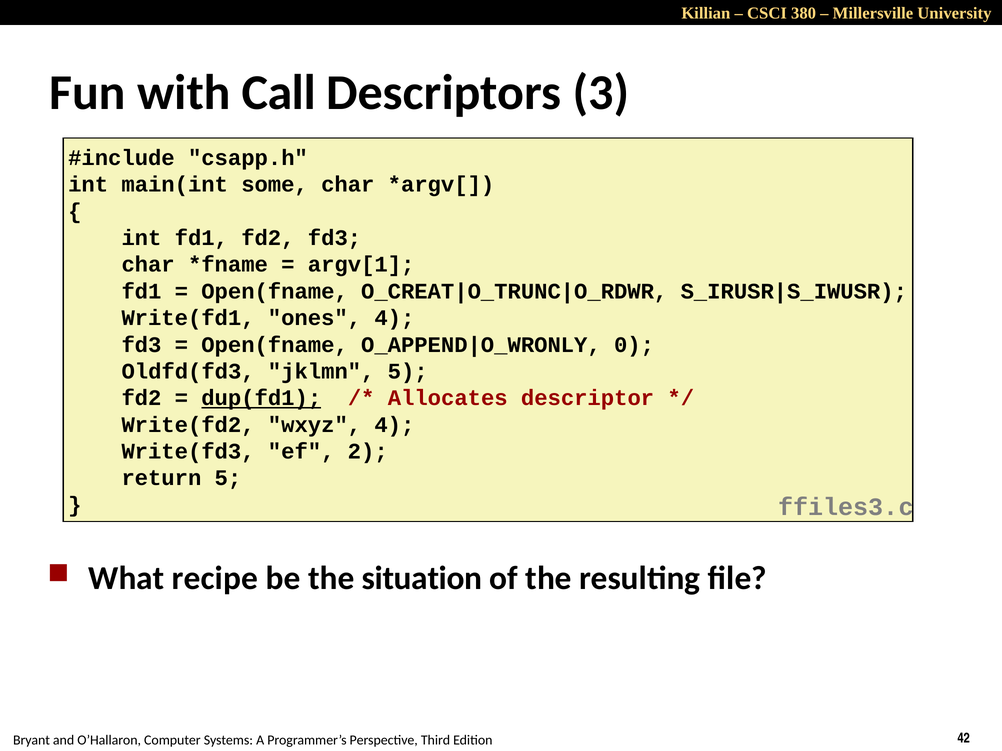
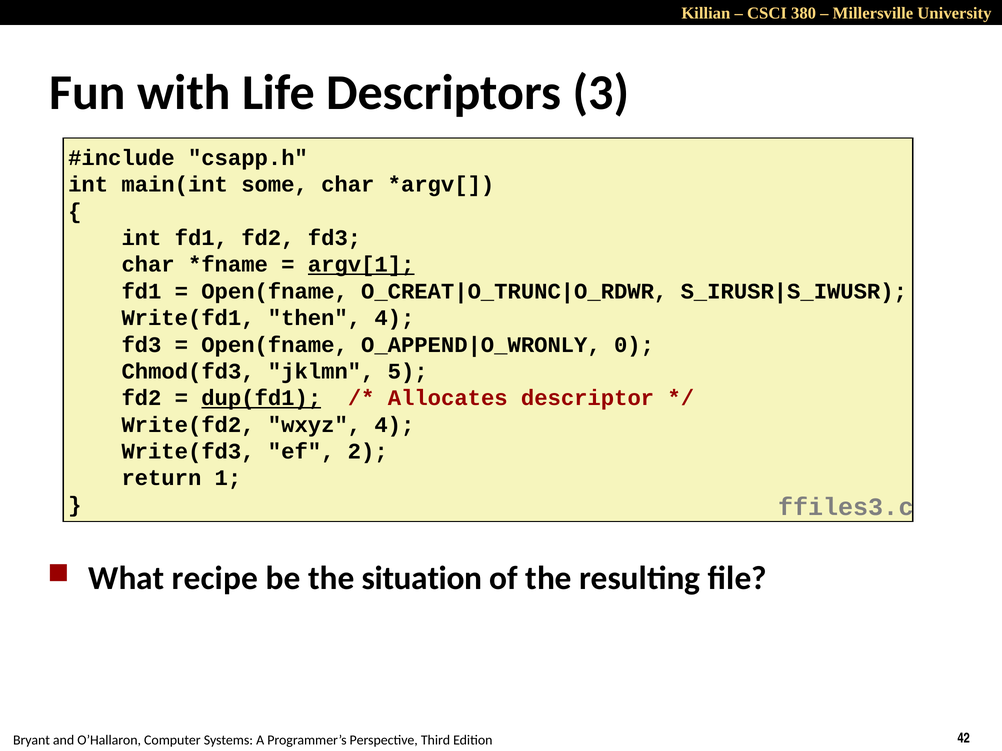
Call: Call -> Life (279, 93)
argv[1 underline: none -> present (361, 265)
ones: ones -> then (314, 318)
Oldfd(fd3: Oldfd(fd3 -> Chmod(fd3 (188, 372)
return 5: 5 -> 1 (228, 478)
